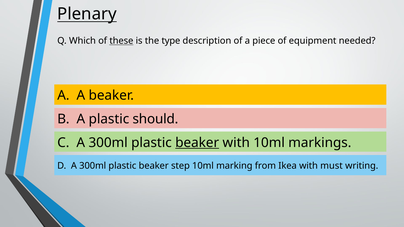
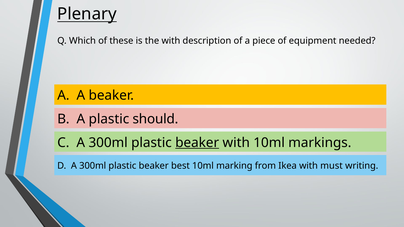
these underline: present -> none (121, 41)
the type: type -> with (171, 41)
step: step -> best (180, 166)
